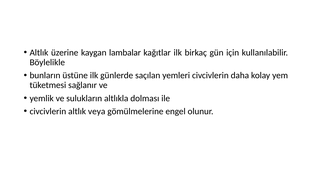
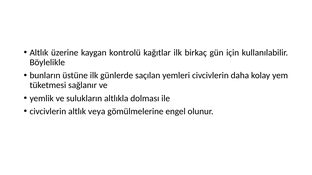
lambalar: lambalar -> kontrolü (125, 53)
